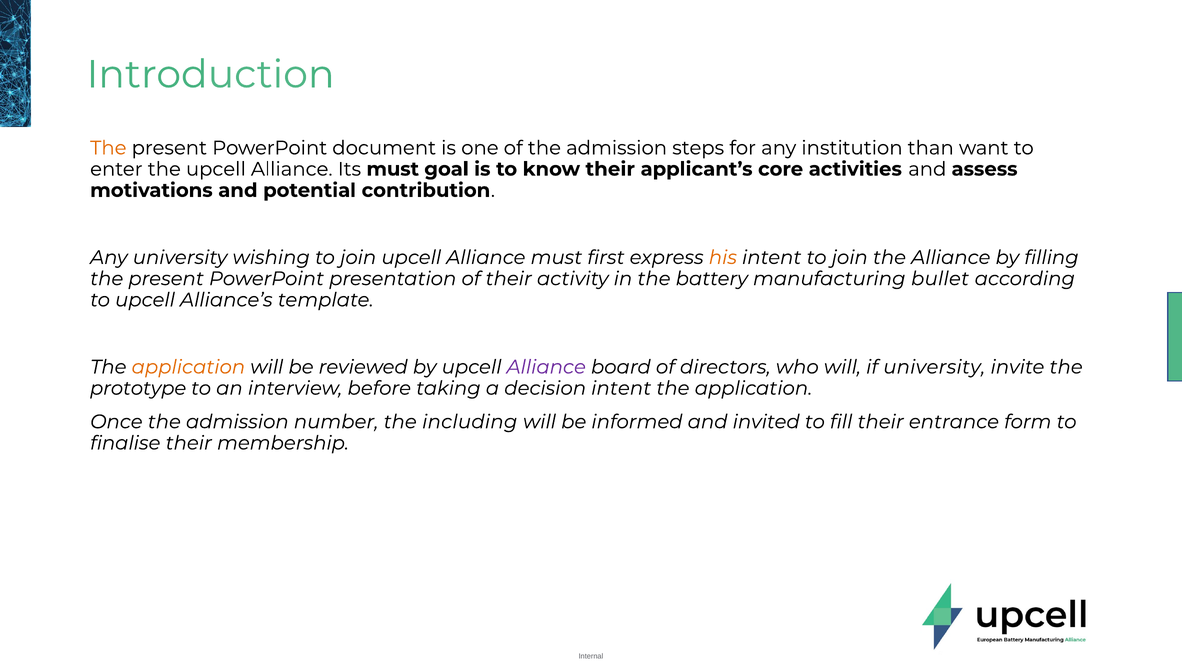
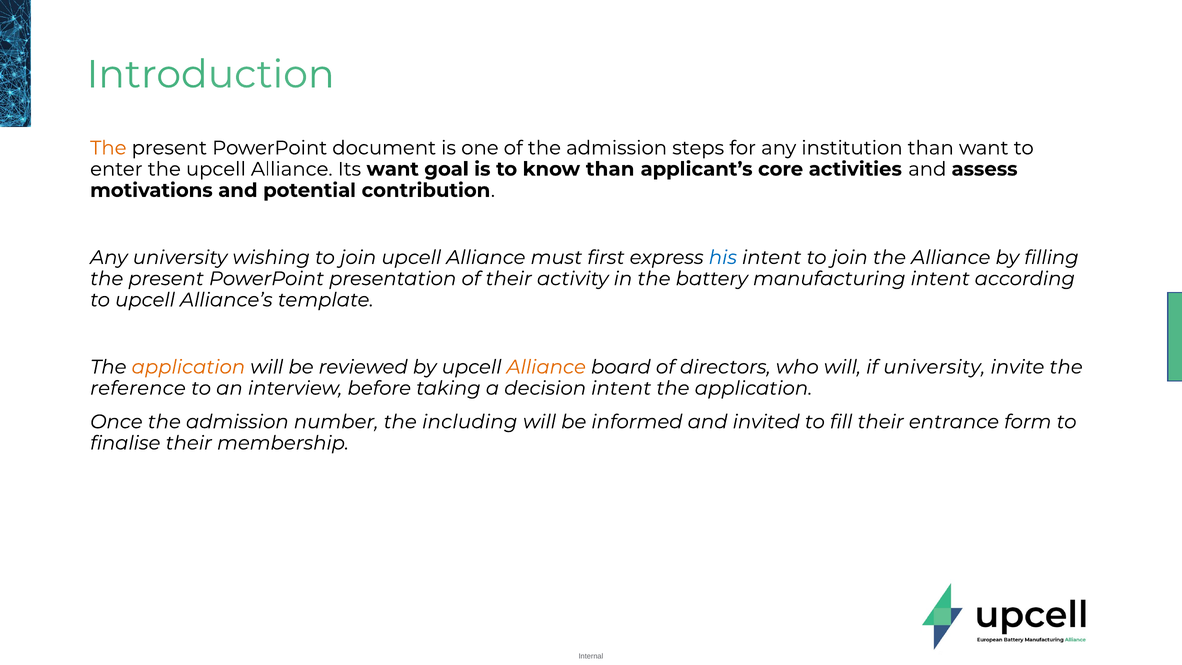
Its must: must -> want (393, 169)
know their: their -> than (610, 169)
his colour: orange -> blue (723, 257)
manufacturing bullet: bullet -> intent (940, 279)
Alliance colour: purple -> orange (546, 367)
prototype: prototype -> reference (138, 388)
